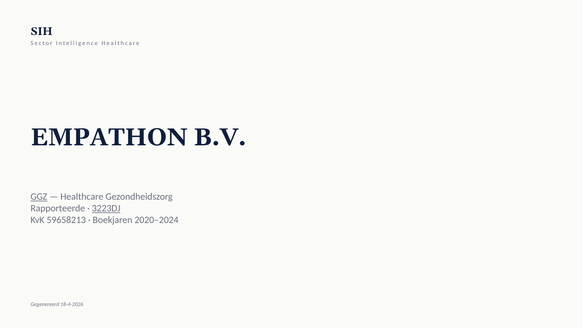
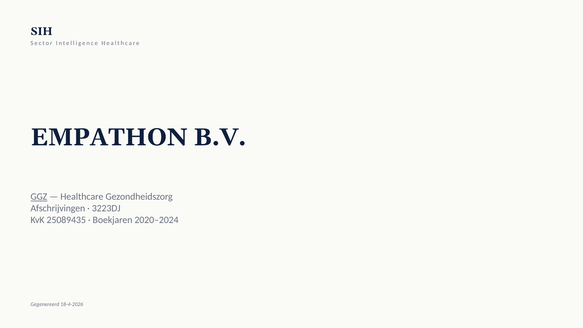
Rapporteerde: Rapporteerde -> Afschrijvingen (58, 208)
3223DJ underline: present -> none (106, 208)
59658213: 59658213 -> 25089435 (66, 220)
